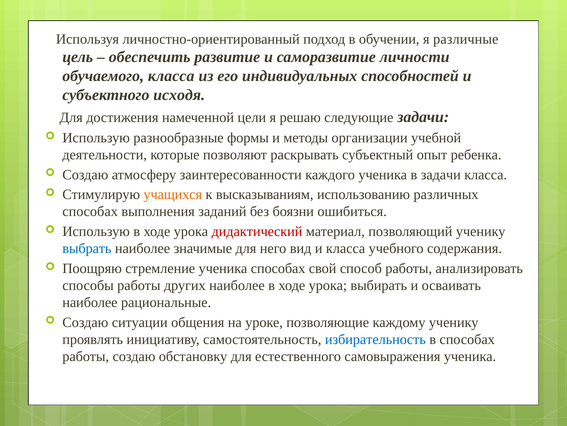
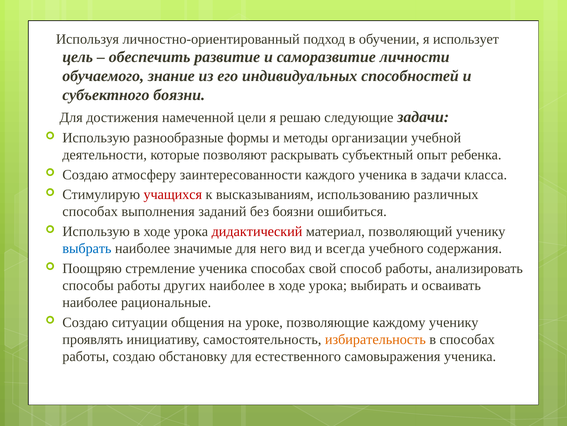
различные: различные -> использует (466, 39)
обучаемого класса: класса -> знание (171, 76)
субъектного исходя: исходя -> боязни (179, 95)
учащихся colour: orange -> red (173, 194)
и класса: класса -> всегда (346, 248)
избирательность colour: blue -> orange (375, 339)
